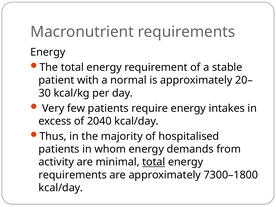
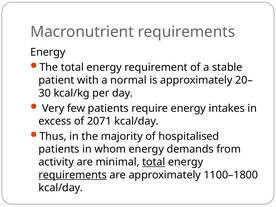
2040: 2040 -> 2071 (99, 121)
requirements underline: none -> present (73, 175)
7300–1800: 7300–1800 -> 1100–1800 (231, 175)
